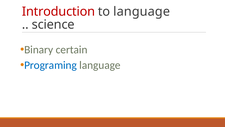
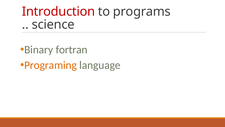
to language: language -> programs (142, 12)
certain: certain -> fortran (72, 49)
Programing colour: blue -> orange (50, 65)
